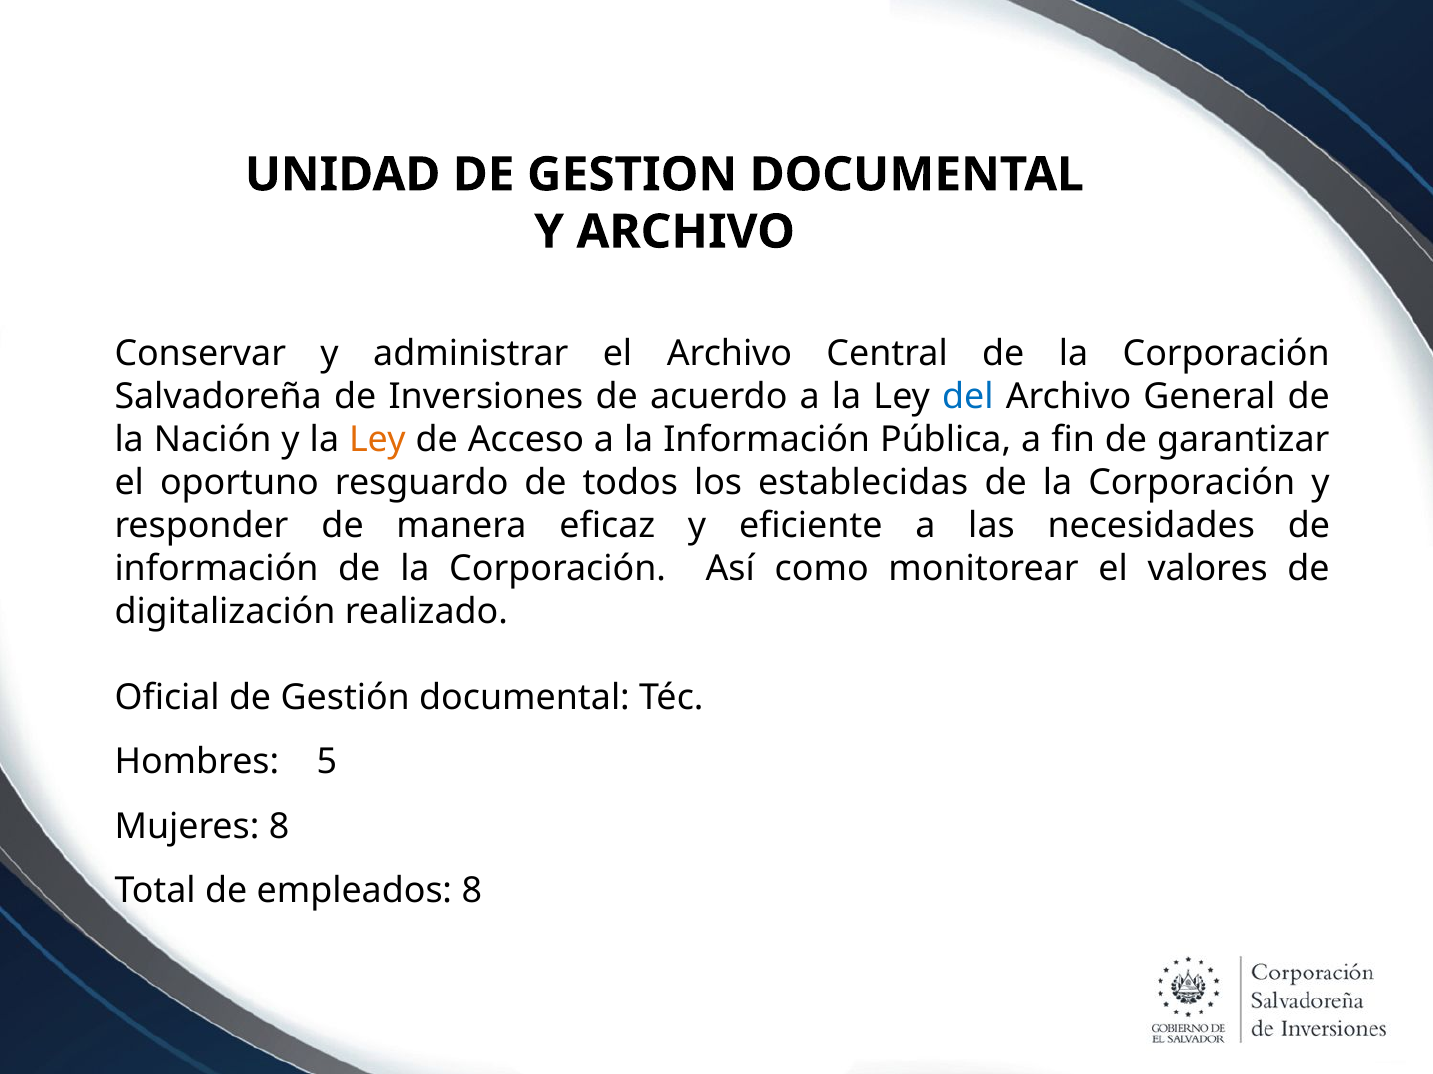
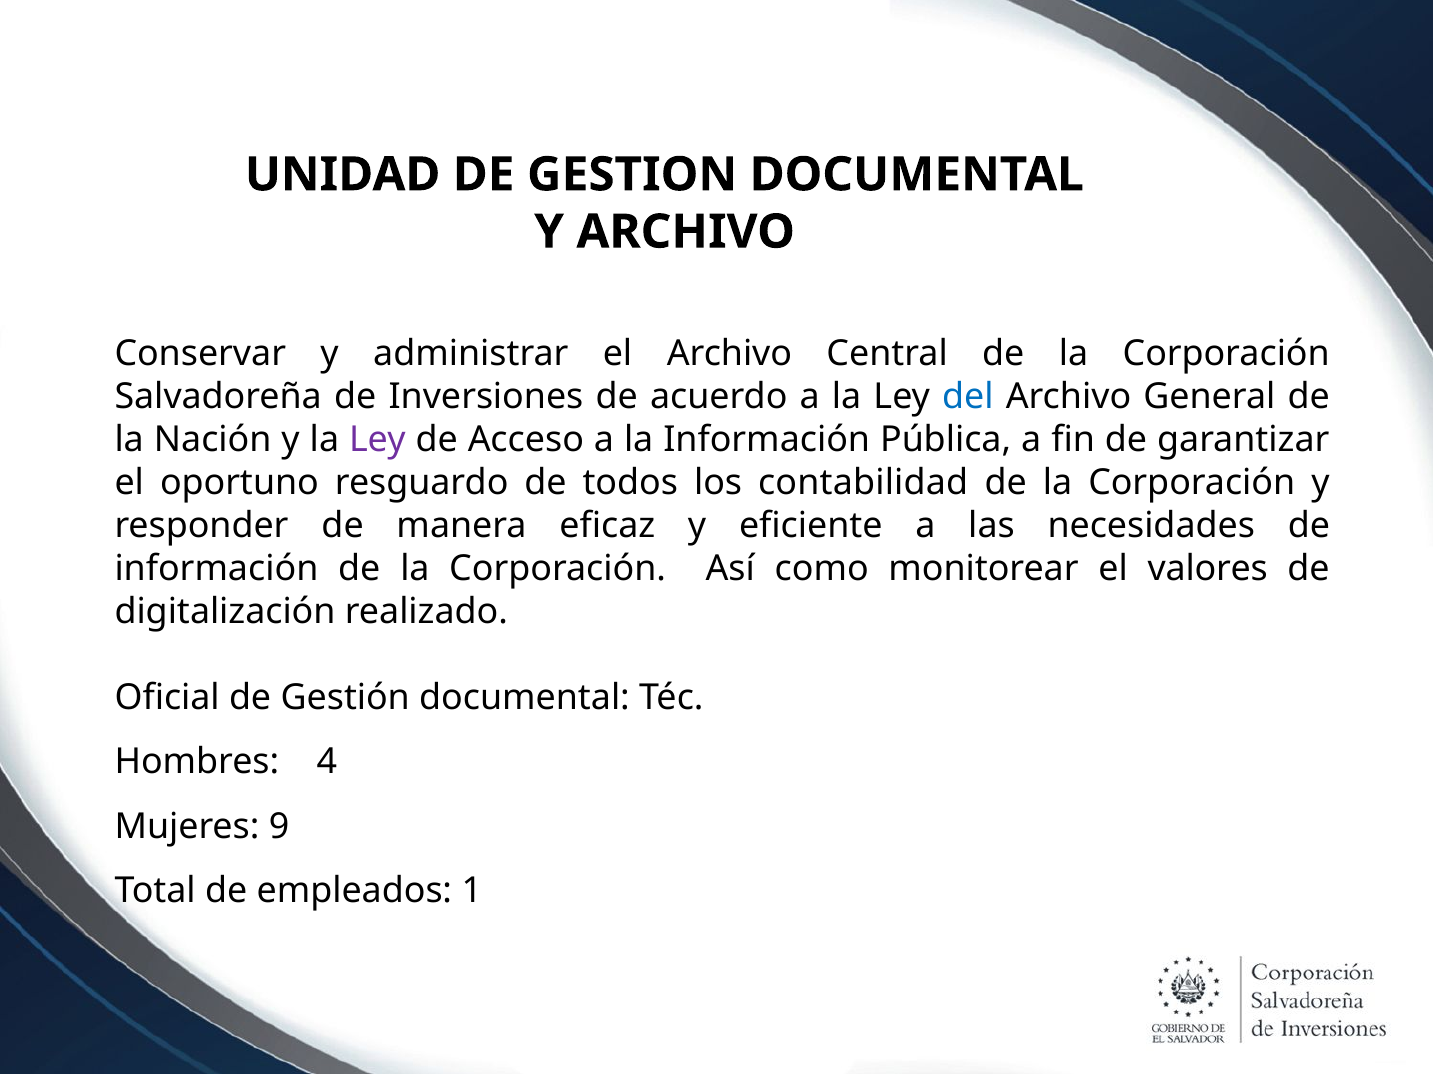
Ley colour: orange -> purple (377, 440)
establecidas: establecidas -> contabilidad (863, 483)
5: 5 -> 4 (327, 762)
Mujeres 8: 8 -> 9 (279, 827)
empleados 8: 8 -> 1 (472, 891)
